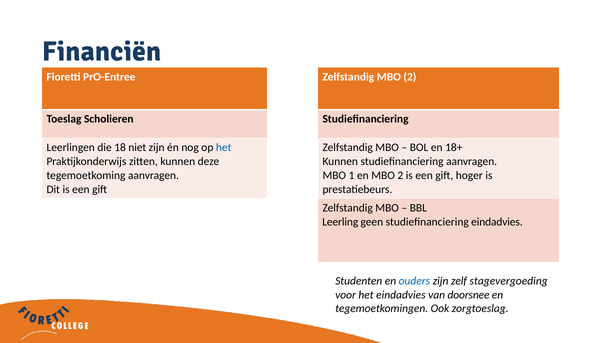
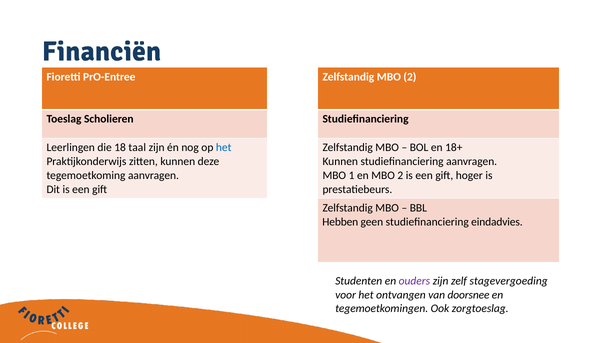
niet: niet -> taal (137, 148)
Leerling: Leerling -> Hebben (340, 222)
ouders colour: blue -> purple (414, 281)
het eindadvies: eindadvies -> ontvangen (401, 295)
